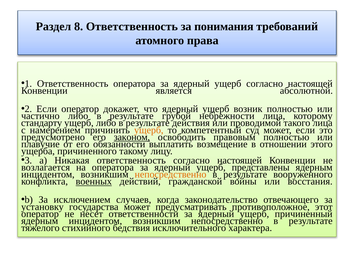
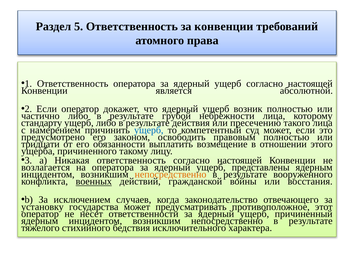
8: 8 -> 5 (79, 27)
за понимания: понимания -> конвенции (224, 27)
проводимой: проводимой -> пресечению (256, 123)
ущерб colour: orange -> blue (149, 130)
законом underline: present -> none (132, 137)
плавучие: плавучие -> тридцати (40, 144)
